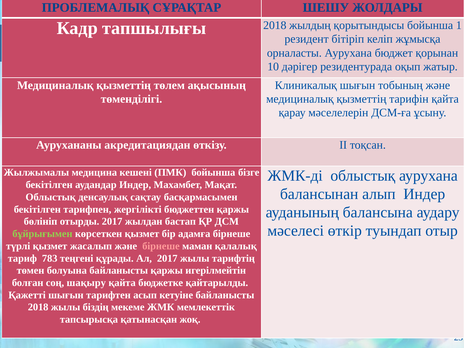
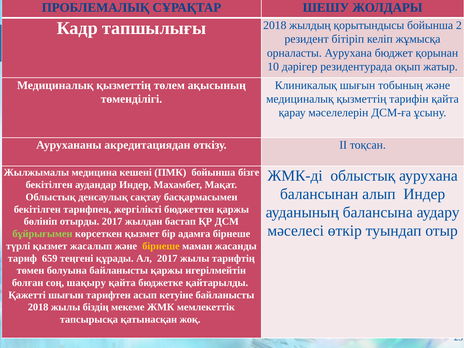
1: 1 -> 2 (459, 25)
бірнеше colour: pink -> yellow (161, 246)
қалалық: қалалық -> жасанды (236, 246)
783: 783 -> 659 (50, 258)
